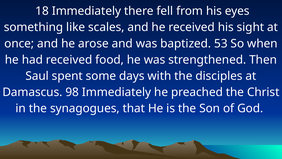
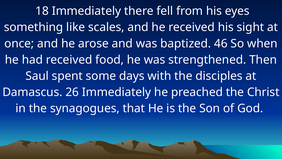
53: 53 -> 46 (221, 43)
98: 98 -> 26 (72, 92)
